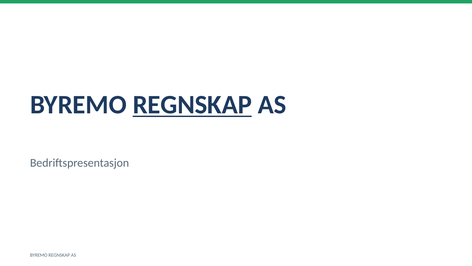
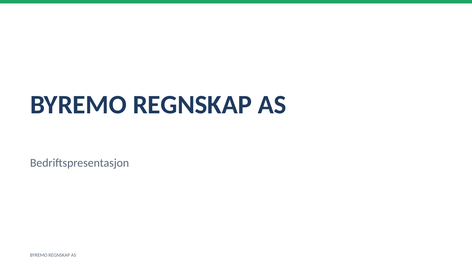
REGNSKAP underline: present -> none (192, 105)
